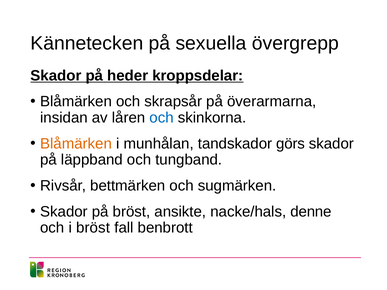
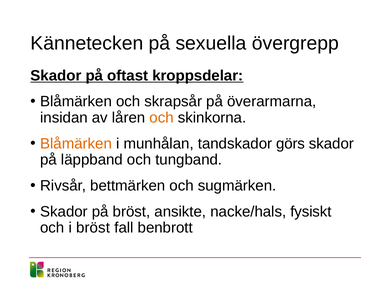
heder: heder -> oftast (128, 76)
och colour: blue -> orange (162, 118)
denne: denne -> fysiskt (311, 212)
